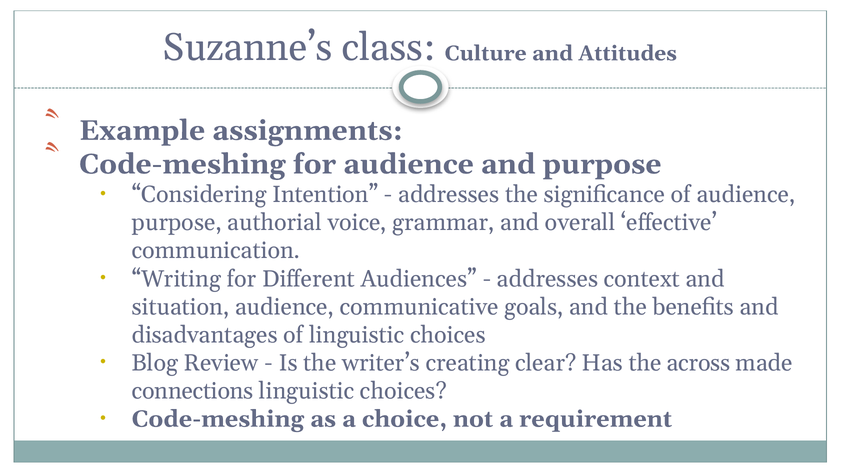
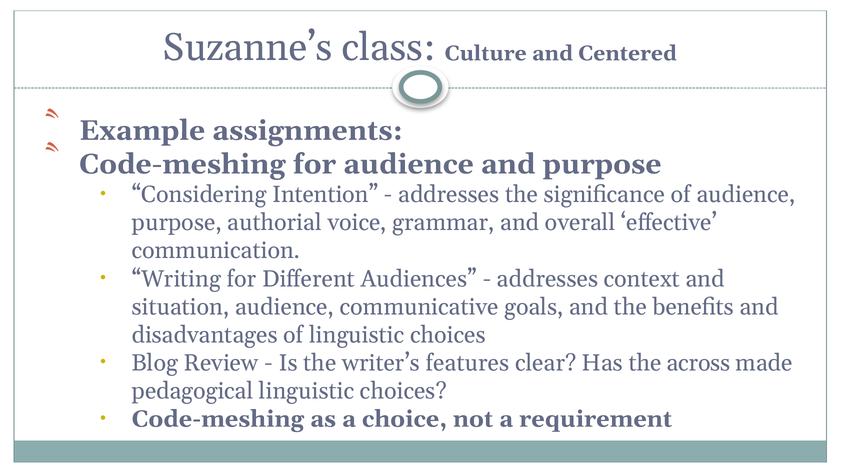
Attitudes: Attitudes -> Centered (628, 53)
creating: creating -> features (468, 363)
connections: connections -> pedagogical (193, 391)
